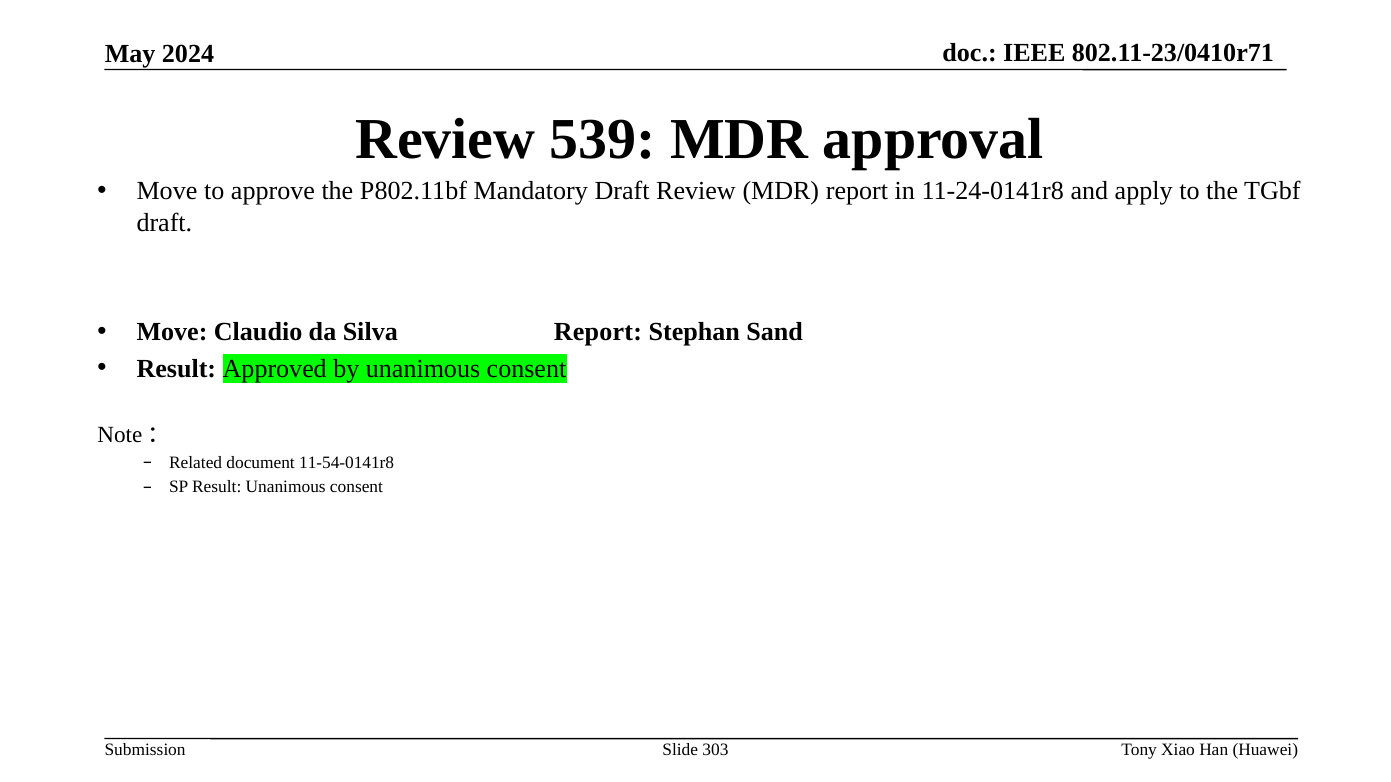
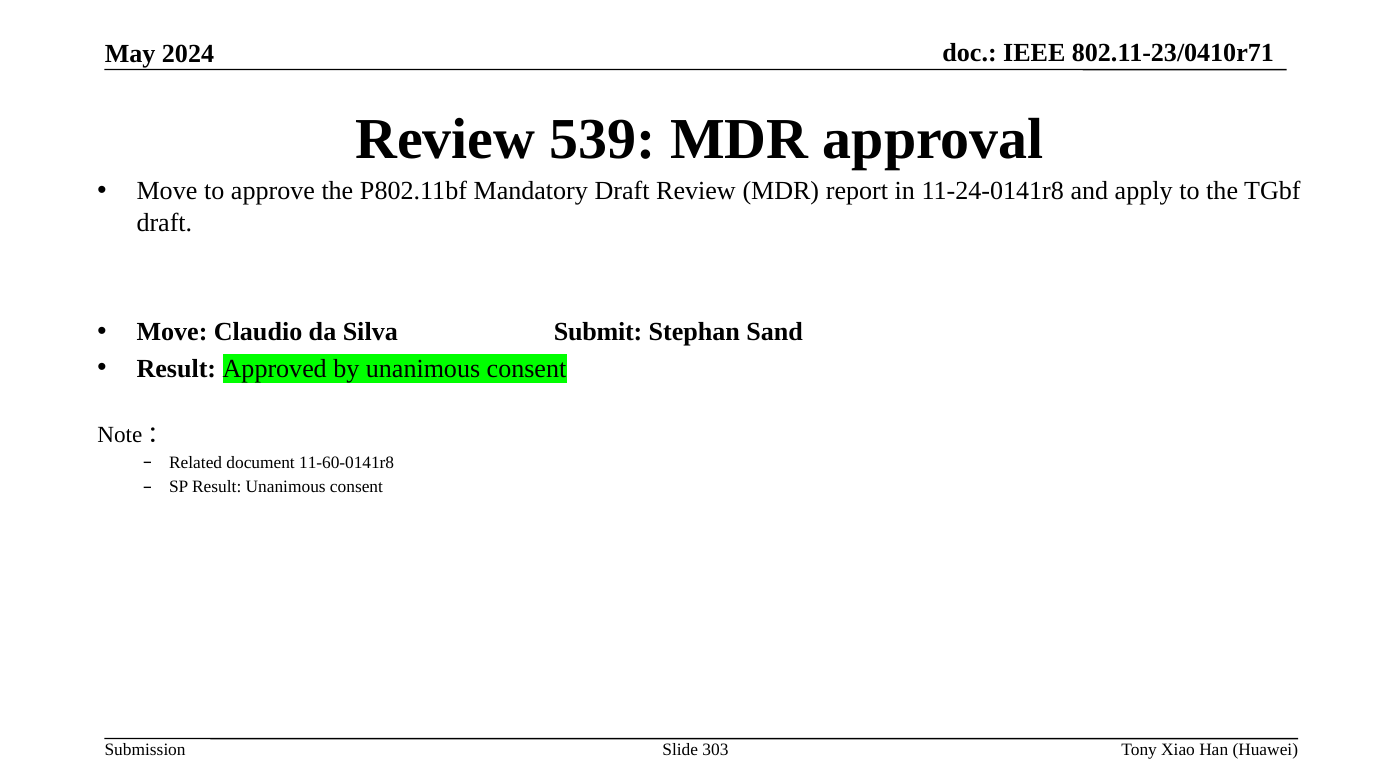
Silva Report: Report -> Submit (598, 332)
11-54-0141r8: 11-54-0141r8 -> 11-60-0141r8 (347, 463)
